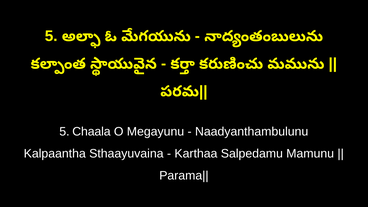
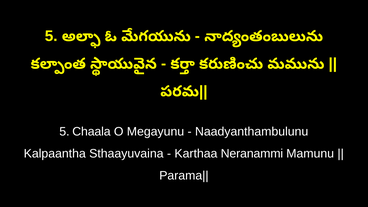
Salpedamu: Salpedamu -> Neranammi (252, 154)
